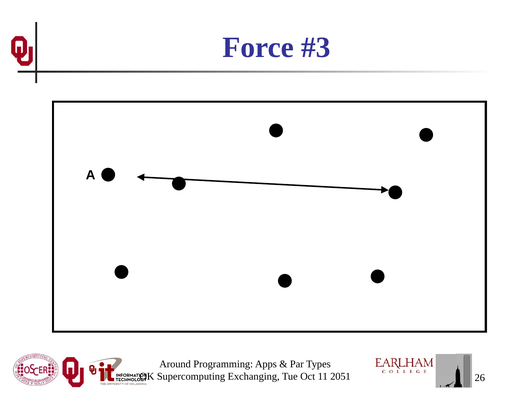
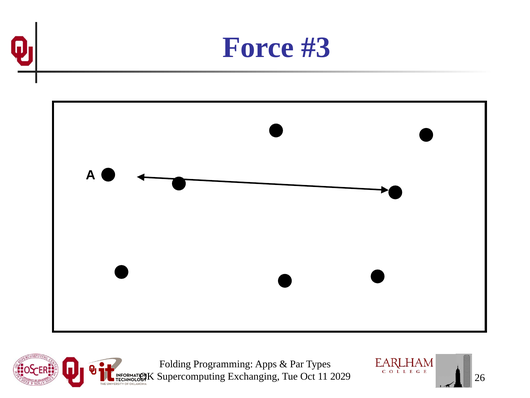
Around: Around -> Folding (175, 364)
2051: 2051 -> 2029 (340, 376)
